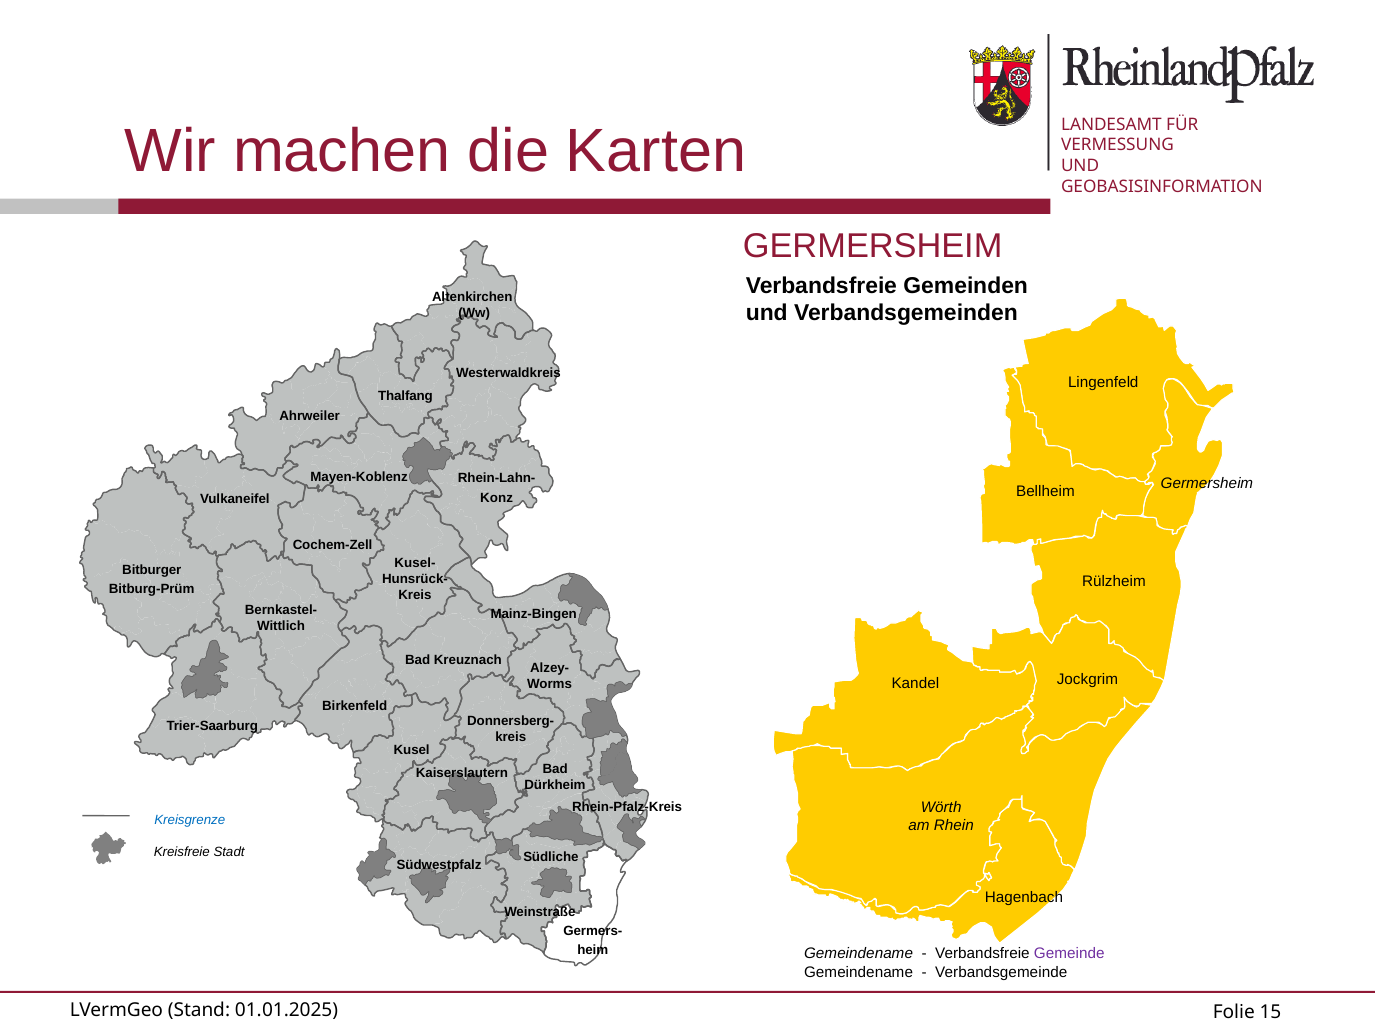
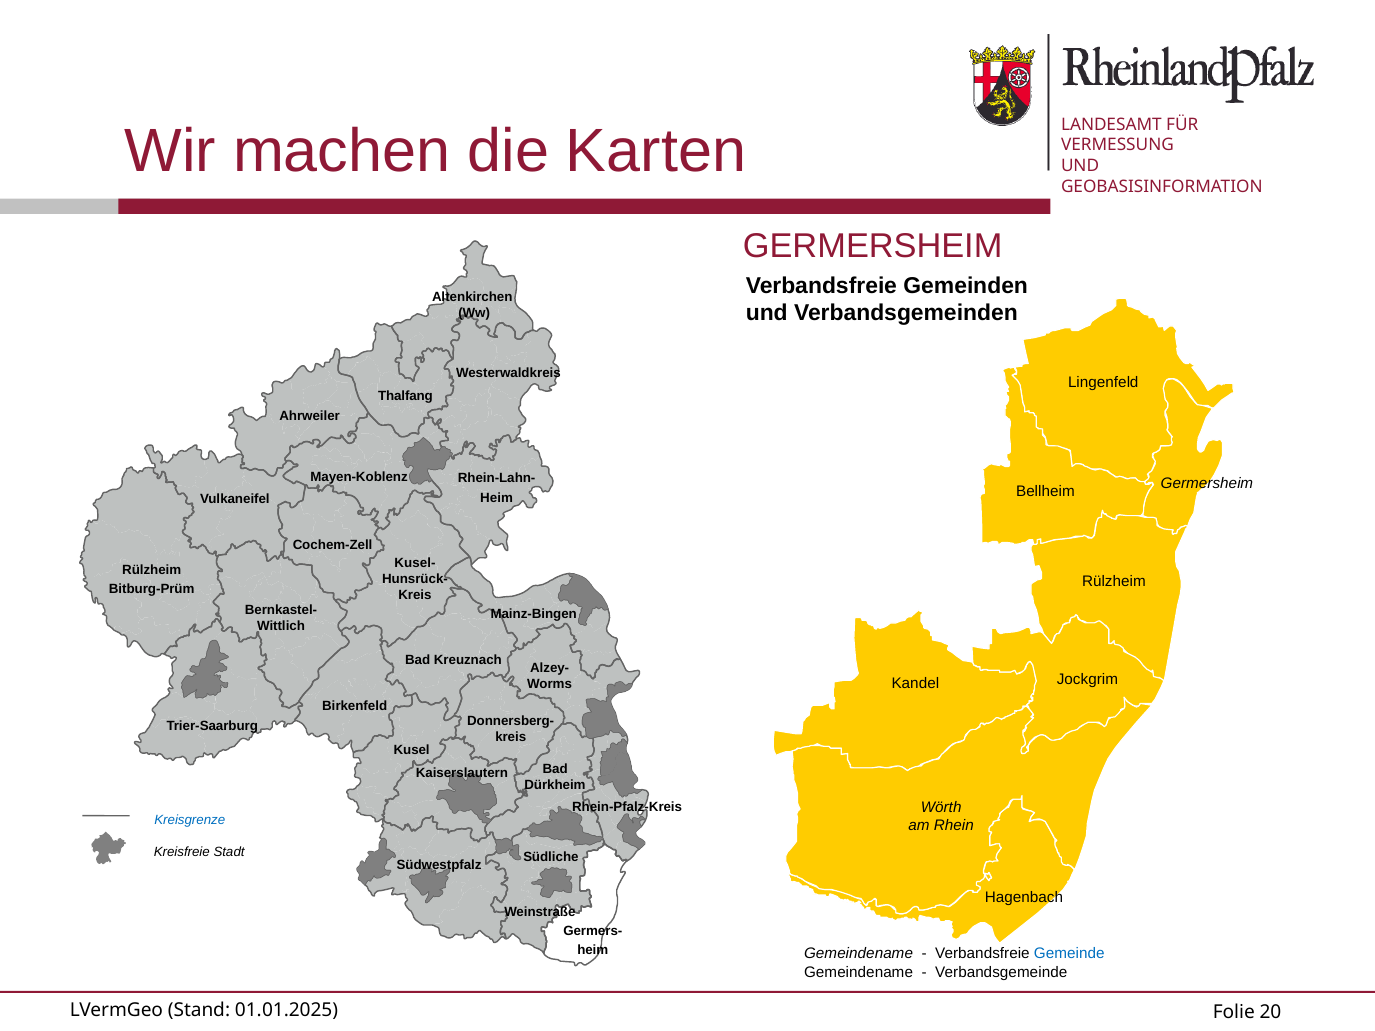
Konz: Konz -> Heim (497, 498)
Bitburger: Bitburger -> Rülzheim (152, 570)
Gemeinde colour: purple -> blue (1069, 954)
15: 15 -> 20 (1271, 1012)
